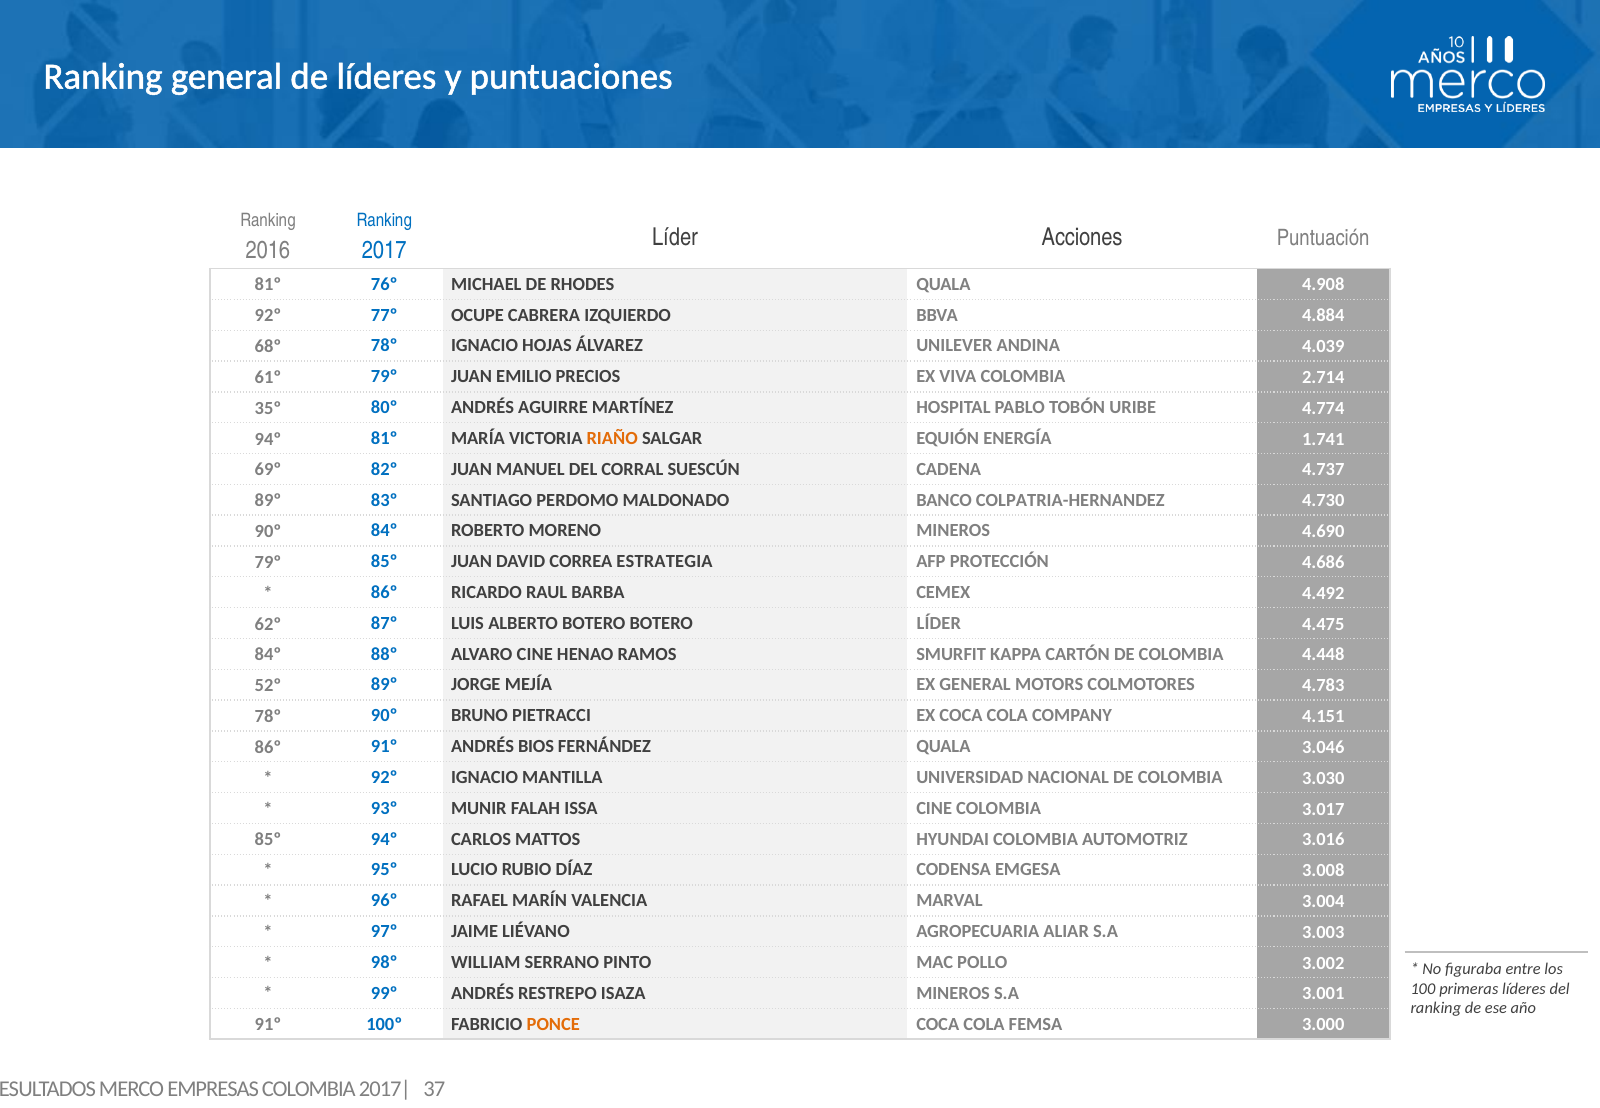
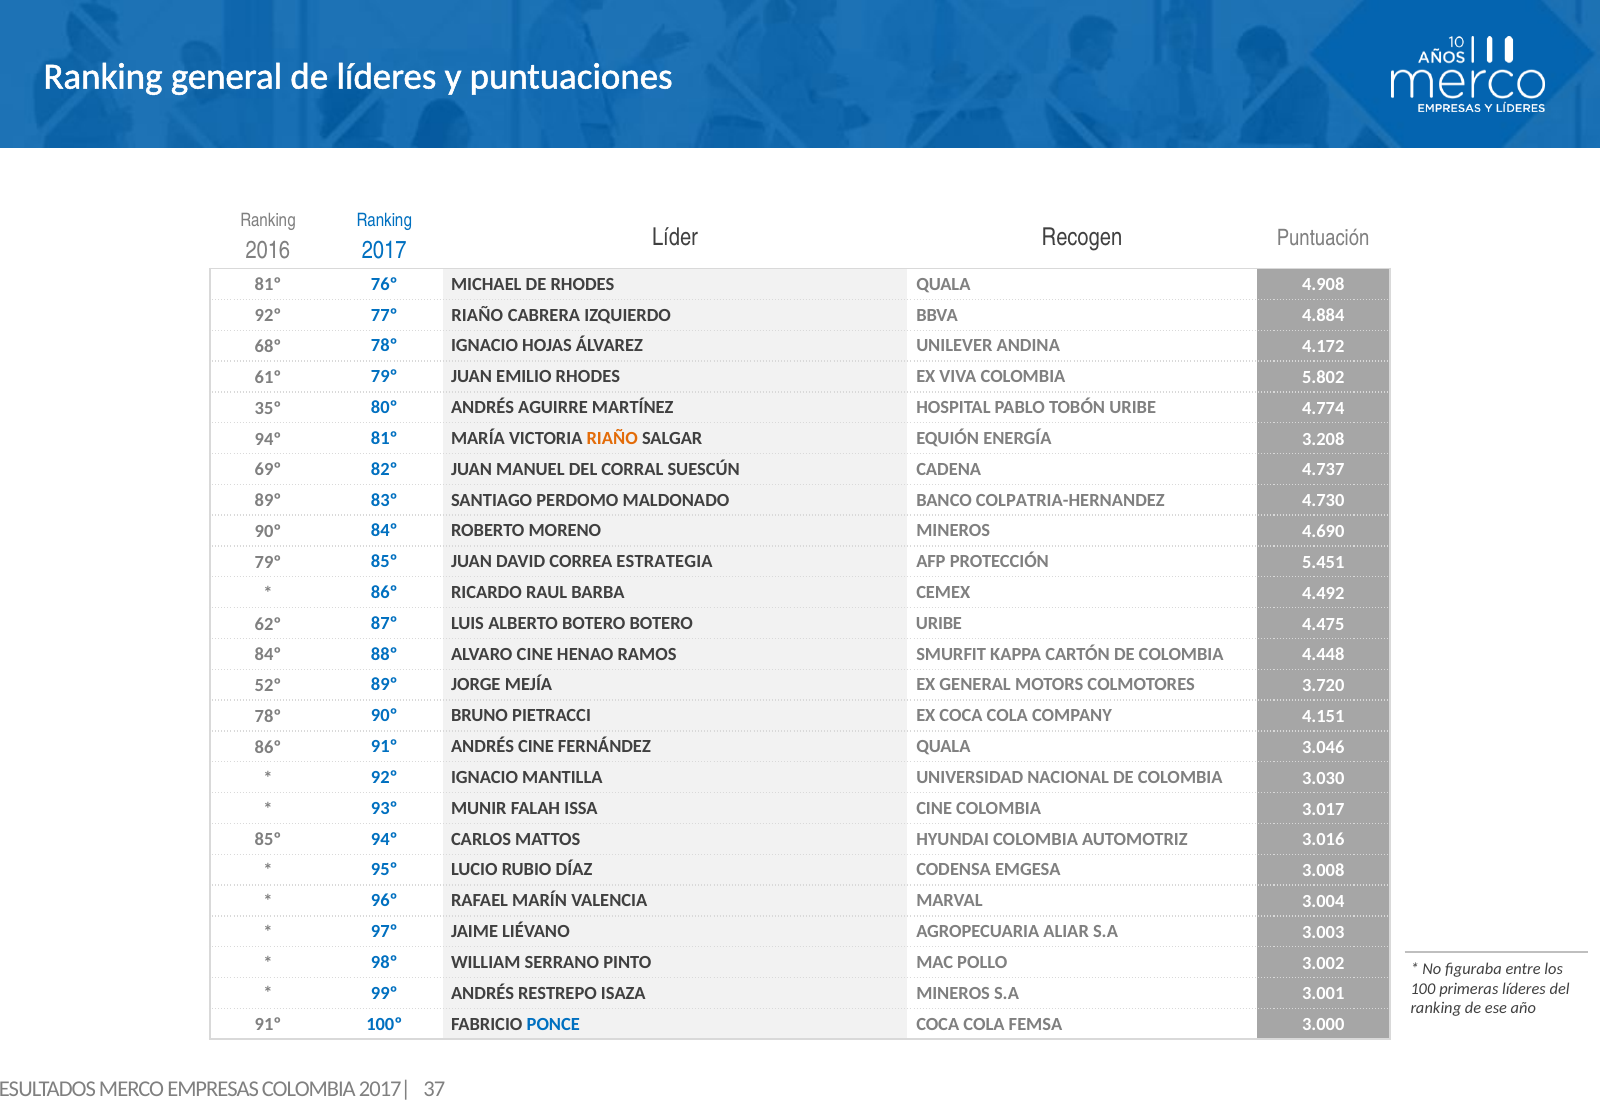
Acciones: Acciones -> Recogen (1082, 238)
77º OCUPE: OCUPE -> RIAÑO (477, 315)
4.039: 4.039 -> 4.172 (1323, 346)
EMILIO PRECIOS: PRECIOS -> RHODES (588, 376)
2.714: 2.714 -> 5.802 (1323, 377)
1.741: 1.741 -> 3.208 (1323, 439)
4.686: 4.686 -> 5.451 (1323, 562)
BOTERO LÍDER: LÍDER -> URIBE (939, 623)
4.783: 4.783 -> 3.720 (1323, 685)
ANDRÉS BIOS: BIOS -> CINE (536, 746)
PONCE colour: orange -> blue (553, 1024)
